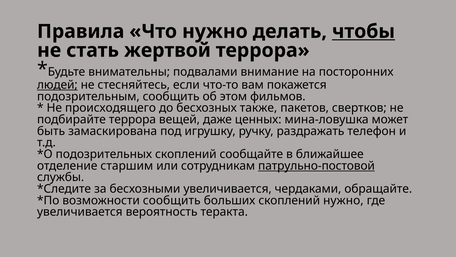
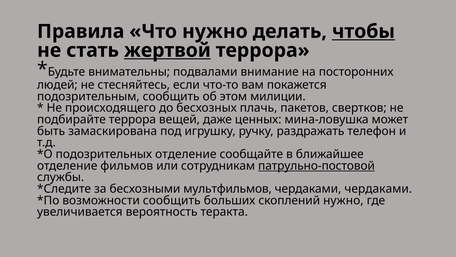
жертвой underline: none -> present (167, 50)
людей underline: present -> none (57, 85)
фильмов: фильмов -> милиции (278, 96)
также: также -> плачь (259, 108)
подозрительных скоплений: скоплений -> отделение (186, 154)
старшим: старшим -> фильмов (127, 165)
бесхозными увеличивается: увеличивается -> мультфильмов (228, 189)
чердаками обращайте: обращайте -> чердаками (378, 189)
